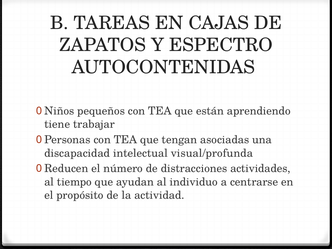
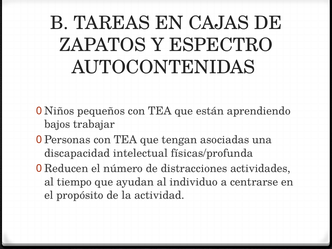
tiene: tiene -> bajos (57, 124)
visual/profunda: visual/profunda -> físicas/profunda (212, 153)
